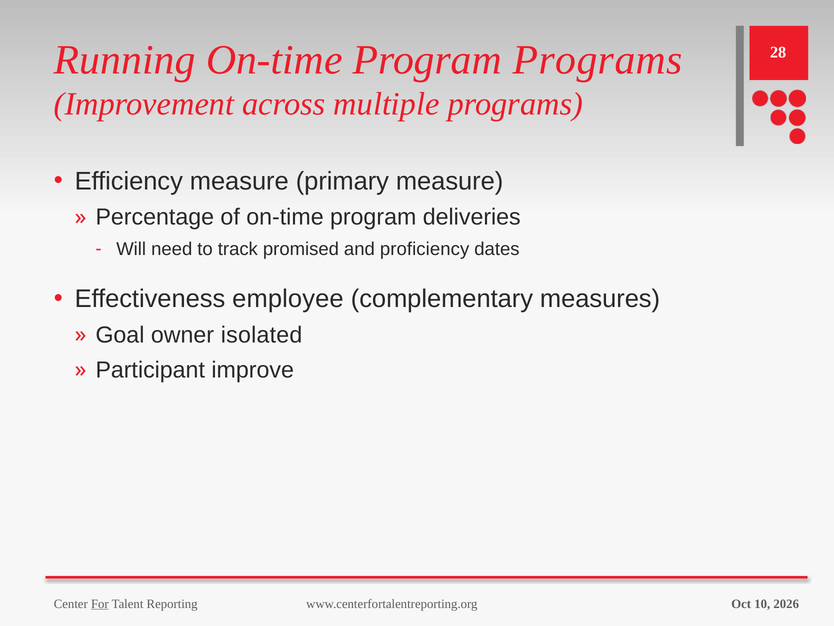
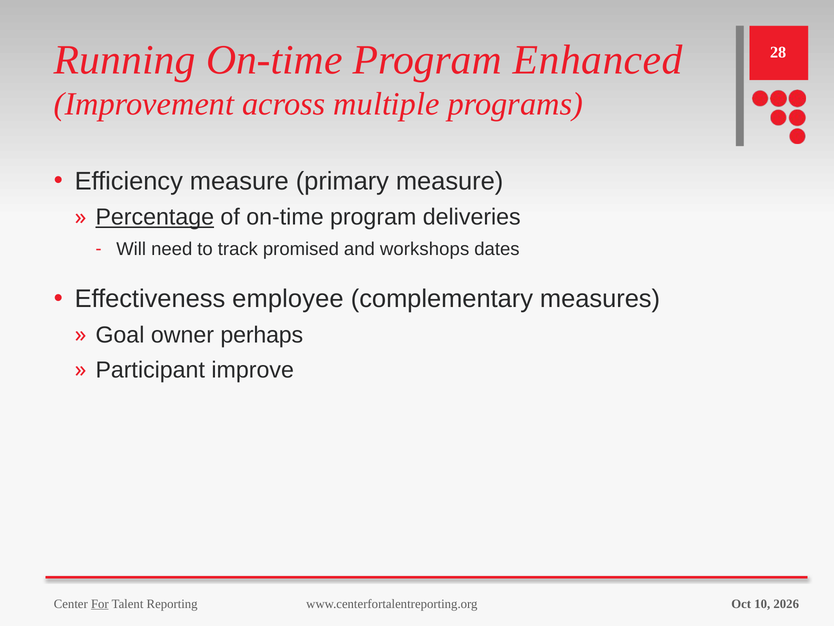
Program Programs: Programs -> Enhanced (598, 60)
Percentage underline: none -> present (155, 217)
proficiency: proficiency -> workshops (425, 249)
isolated: isolated -> perhaps (262, 335)
